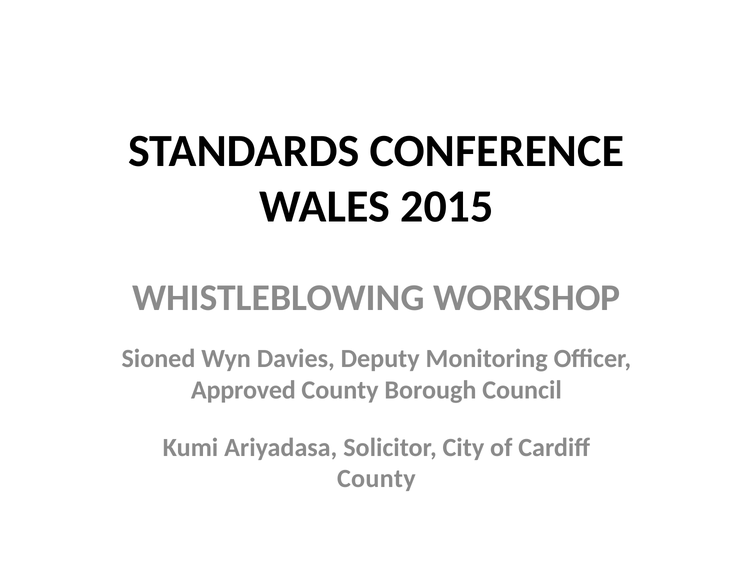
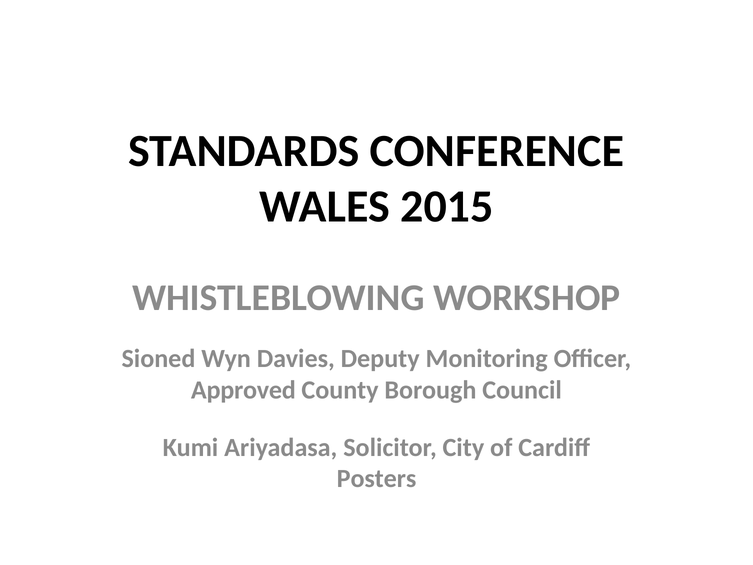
County: County -> Posters (377, 479)
